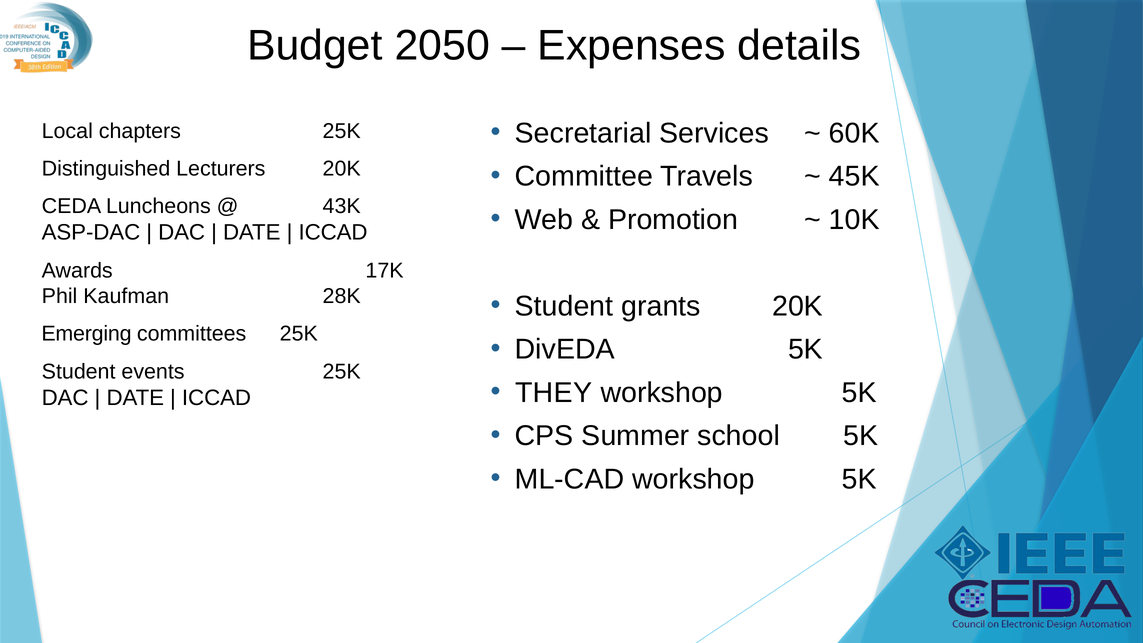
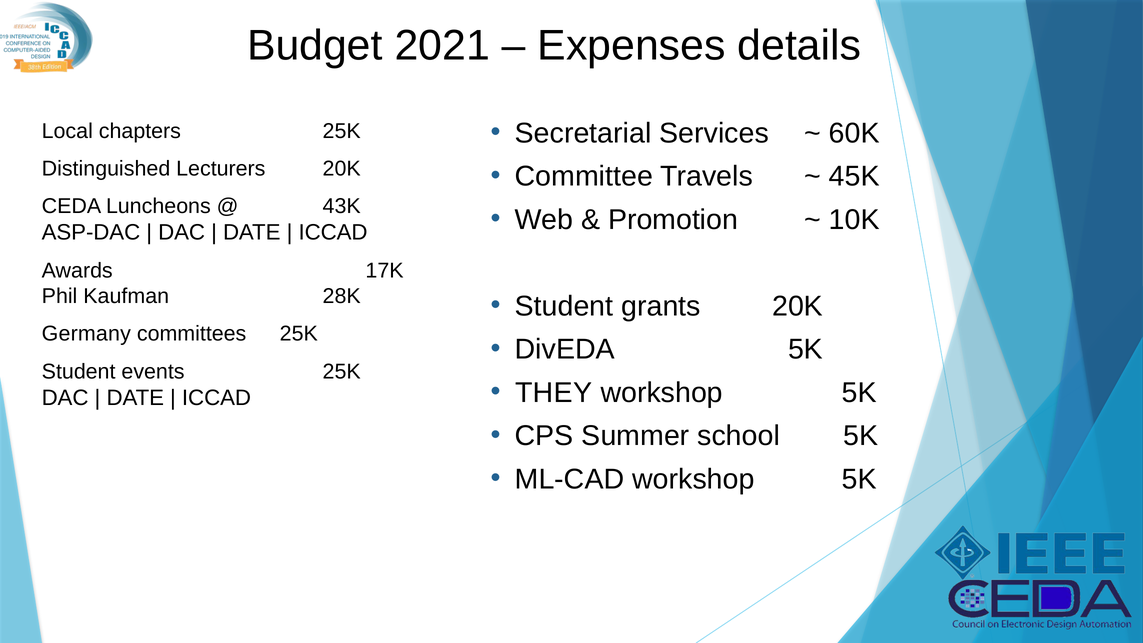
2050: 2050 -> 2021 (442, 46)
Emerging: Emerging -> Germany (86, 334)
